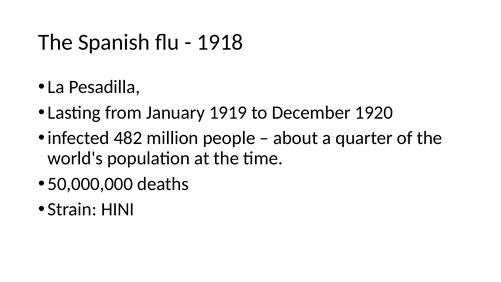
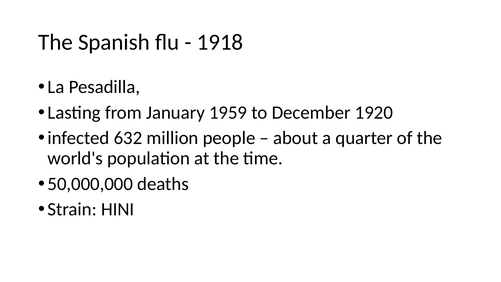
1919: 1919 -> 1959 (228, 112)
482: 482 -> 632 (128, 138)
